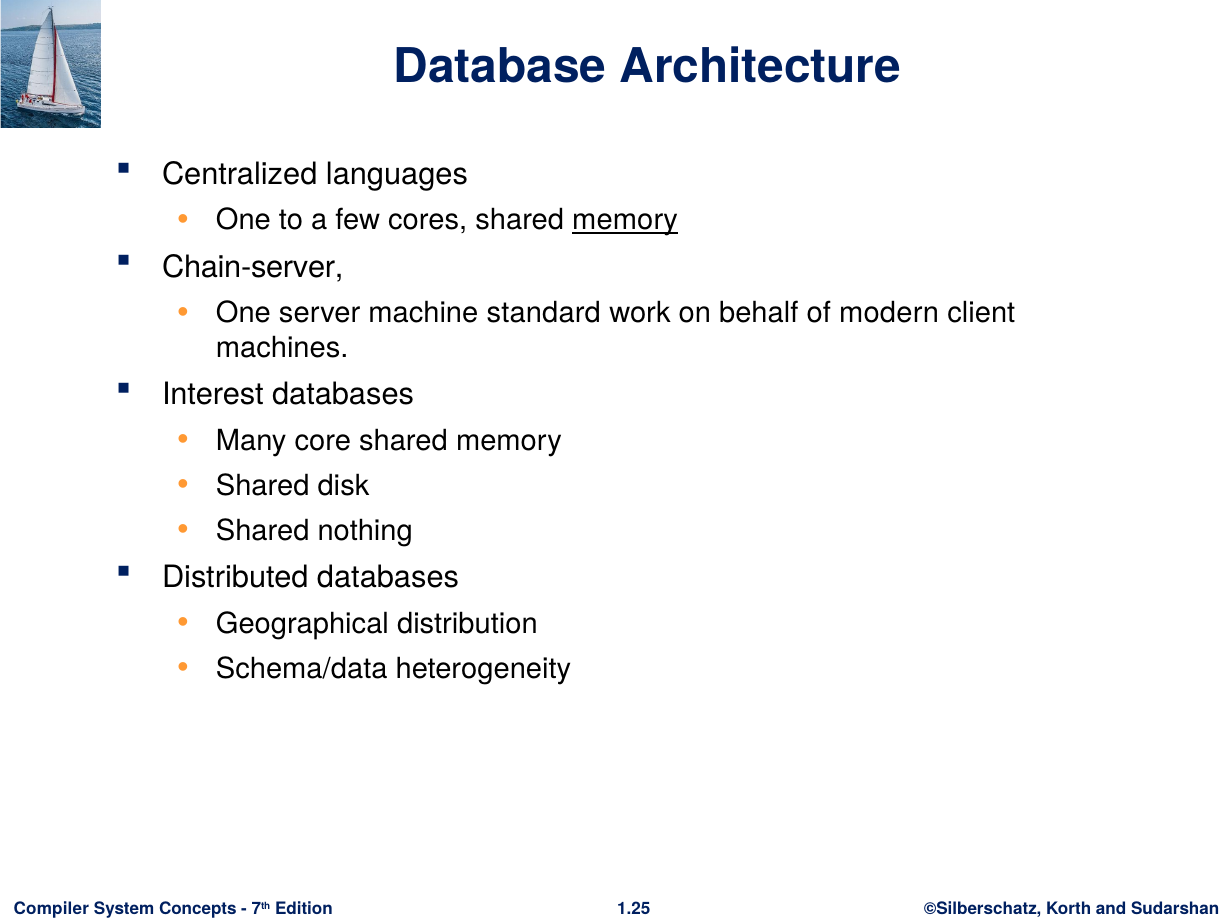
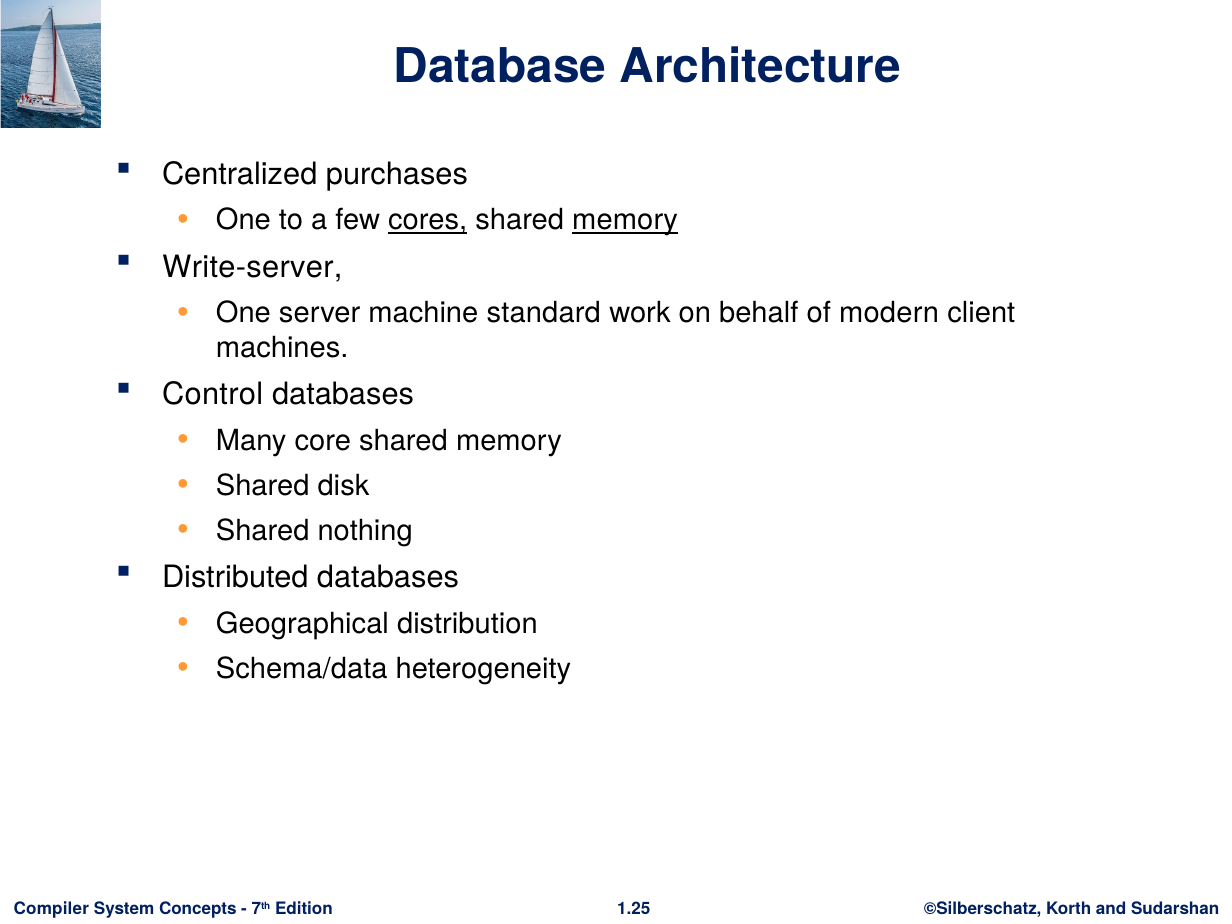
languages: languages -> purchases (397, 174)
cores underline: none -> present (428, 220)
Chain-server: Chain-server -> Write-server (252, 267)
Interest: Interest -> Control (213, 395)
